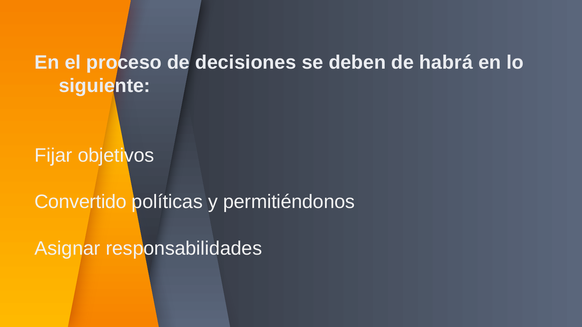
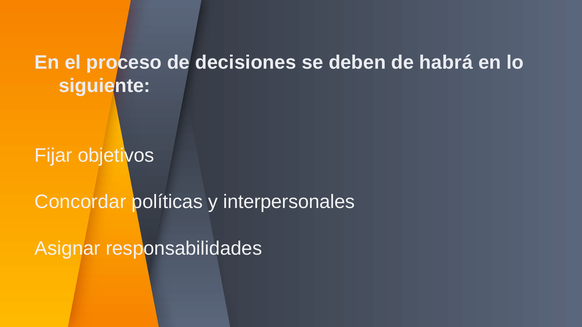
Convertido: Convertido -> Concordar (80, 202)
permitiéndonos: permitiéndonos -> interpersonales (289, 202)
